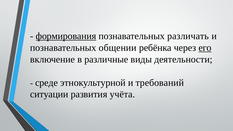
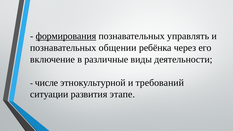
различать: различать -> управлять (188, 36)
его underline: present -> none (205, 48)
среде: среде -> числе (47, 83)
учёта: учёта -> этапе (122, 94)
